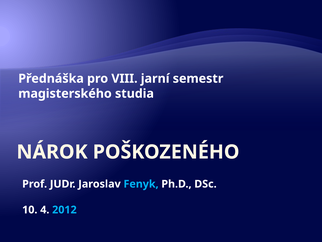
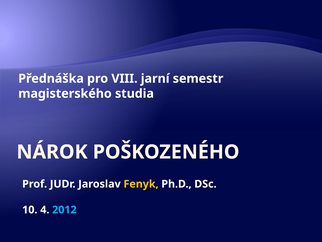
Fenyk colour: light blue -> yellow (141, 184)
